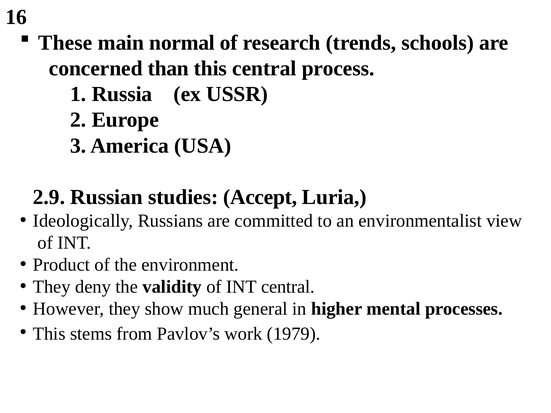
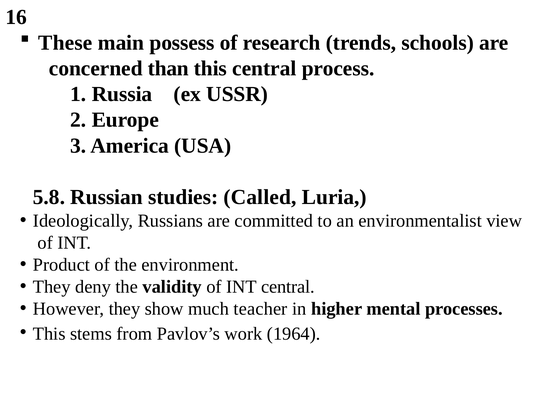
normal: normal -> possess (182, 43)
2.9: 2.9 -> 5.8 (49, 197)
Accept: Accept -> Called (260, 197)
general: general -> teacher (260, 309)
1979: 1979 -> 1964 (294, 334)
